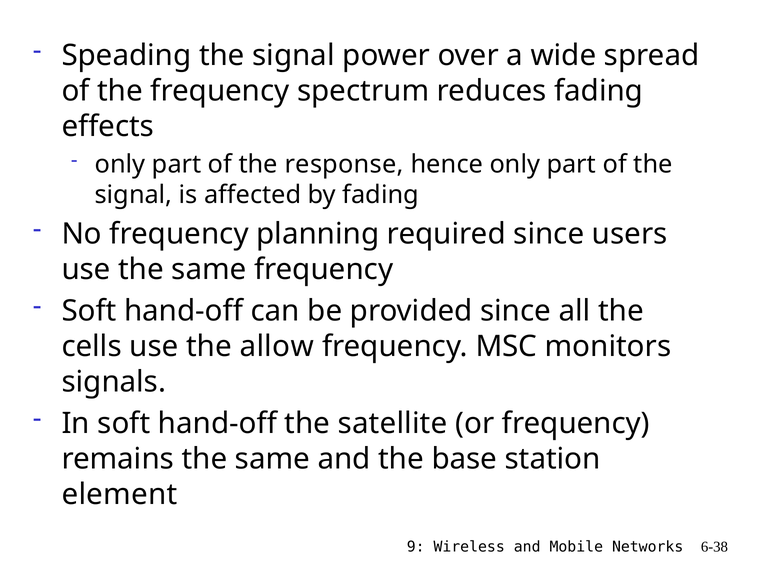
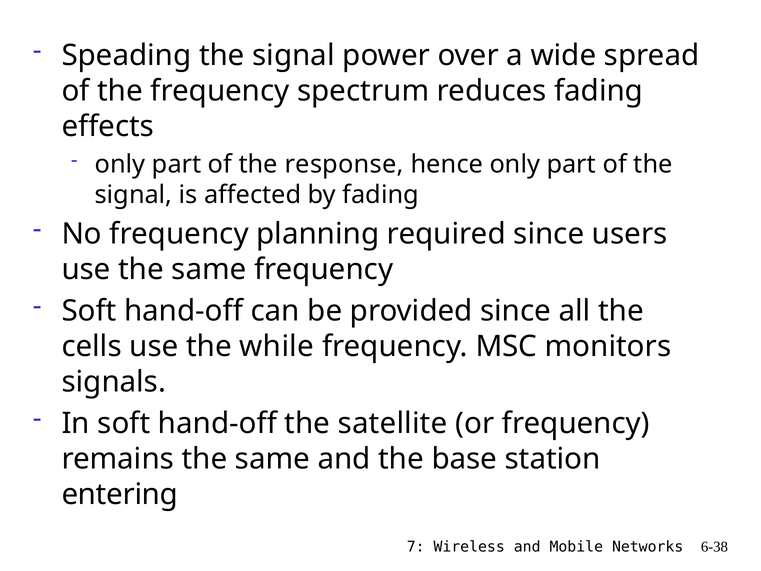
allow: allow -> while (277, 346)
element: element -> entering (120, 494)
9: 9 -> 7 (416, 546)
